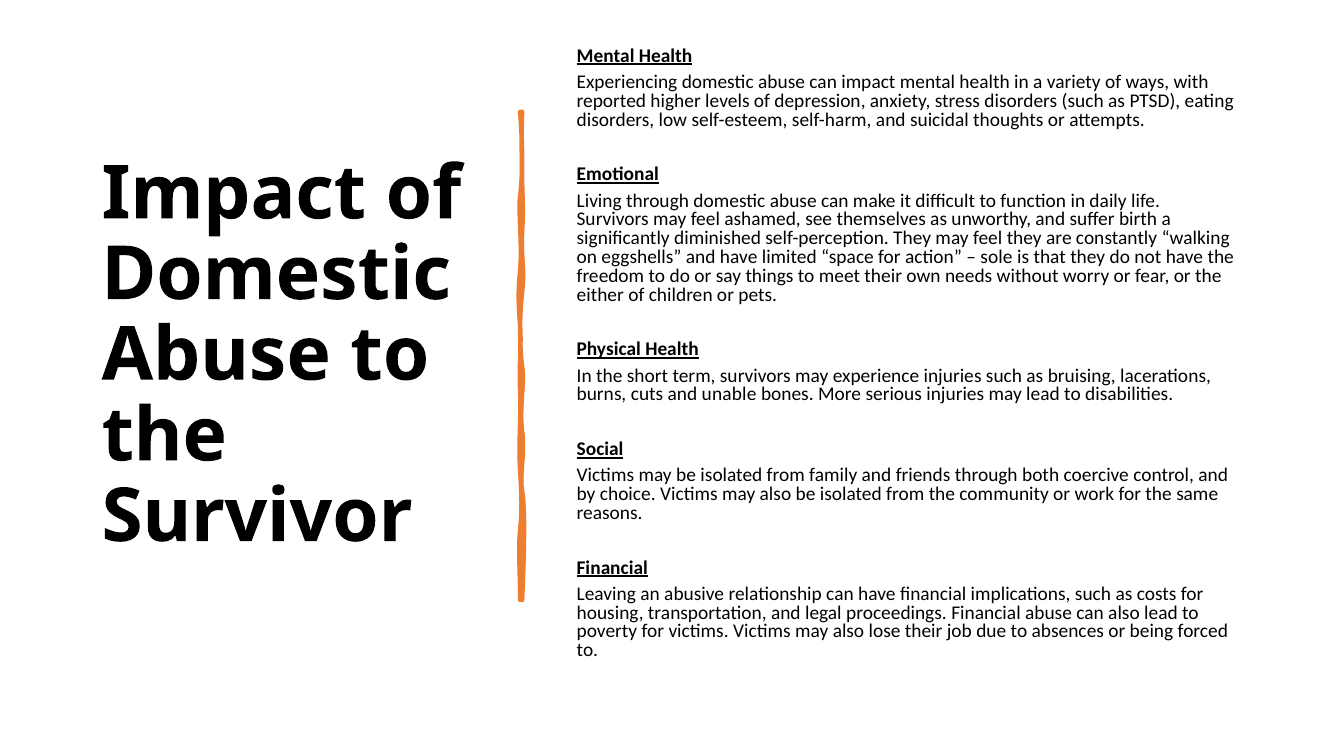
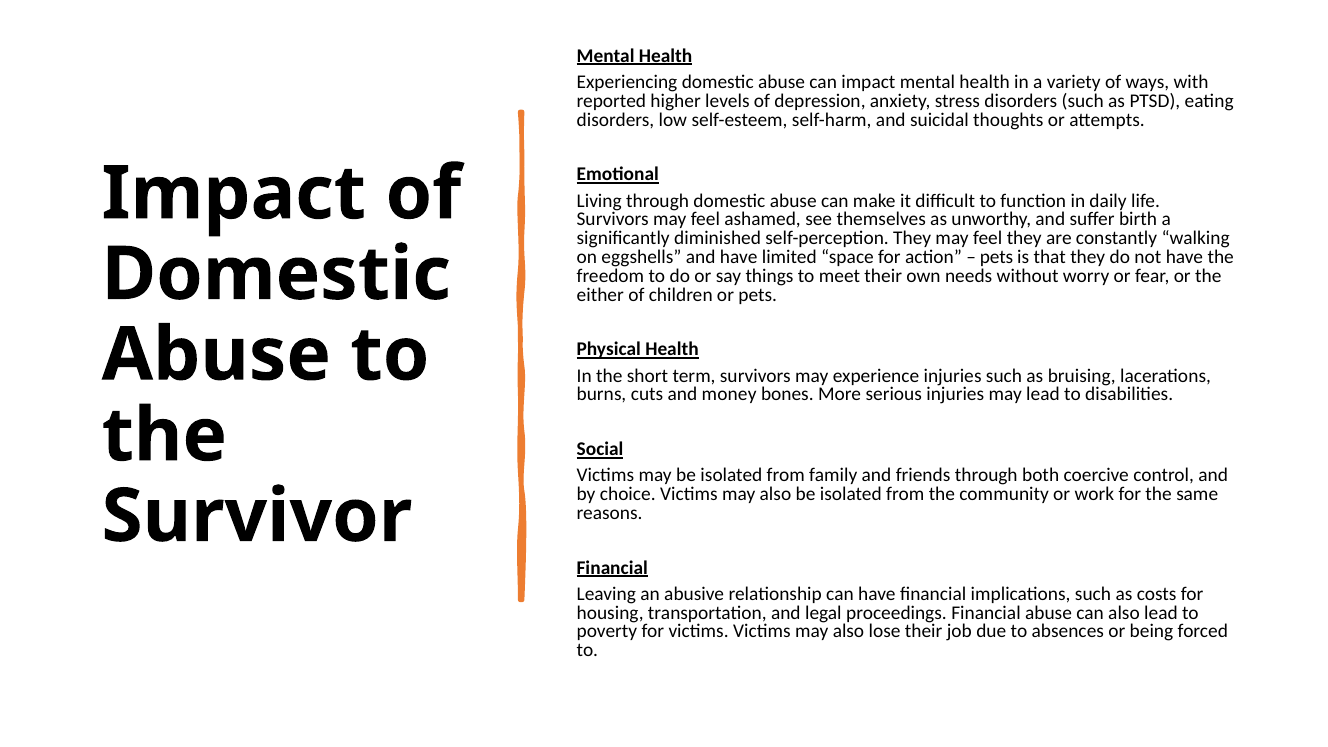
sole: sole -> pets (997, 257)
unable: unable -> money (729, 394)
